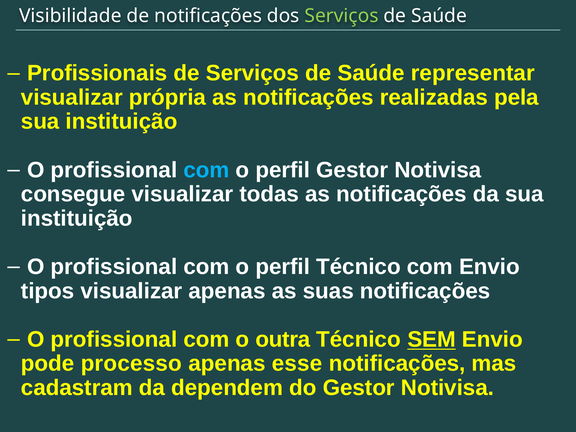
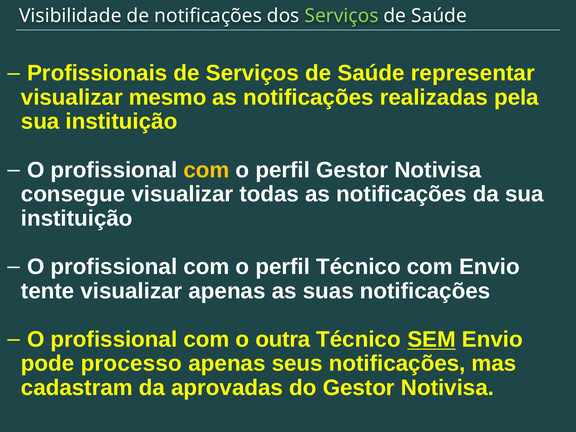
própria: própria -> mesmo (168, 97)
com colour: light blue -> yellow (206, 170)
tipos: tipos -> tente (48, 291)
esse: esse -> seus (297, 364)
dependem: dependem -> aprovadas (227, 388)
